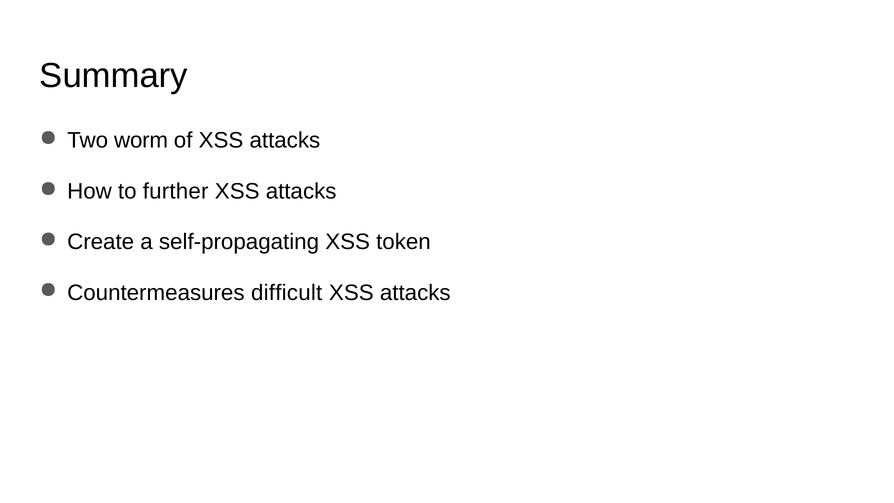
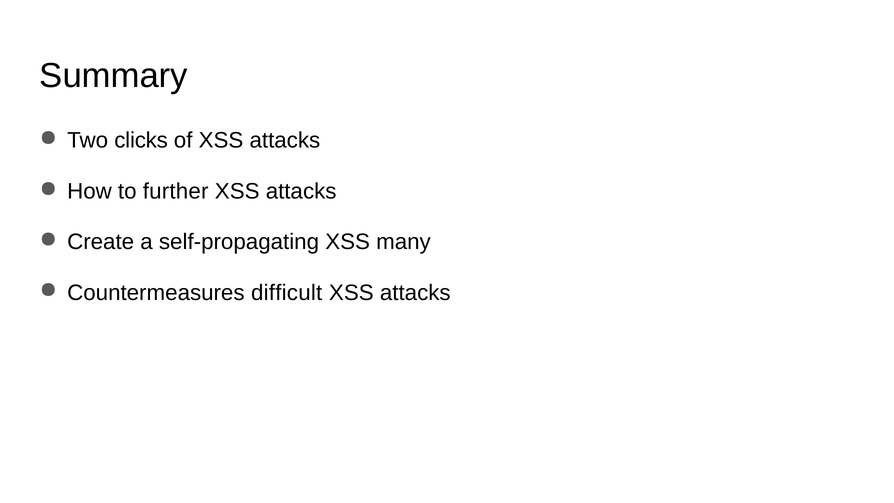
worm: worm -> clicks (141, 141)
token: token -> many (403, 242)
